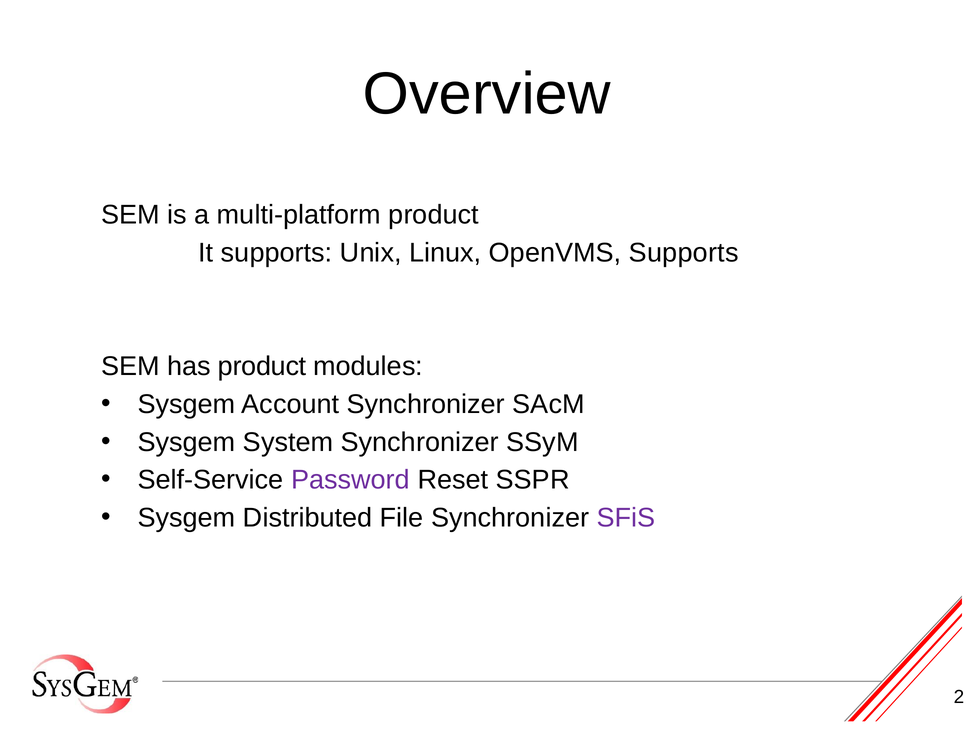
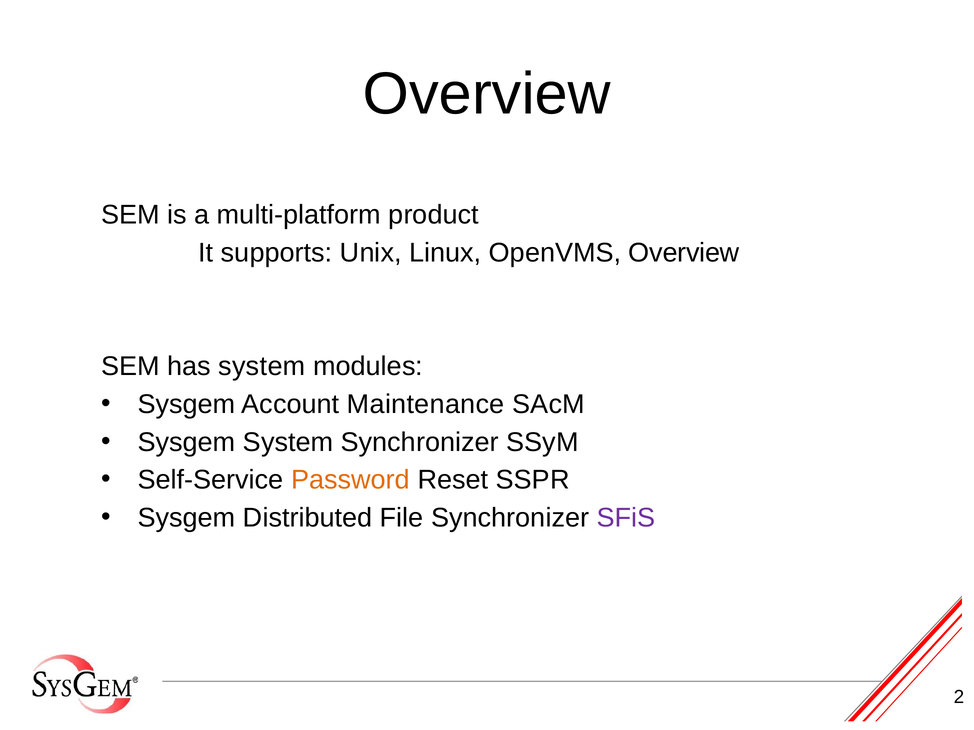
OpenVMS Supports: Supports -> Overview (684, 253)
has product: product -> system (262, 367)
Account Synchronizer: Synchronizer -> Maintenance (426, 405)
Password colour: purple -> orange (350, 480)
